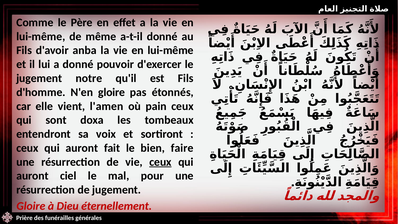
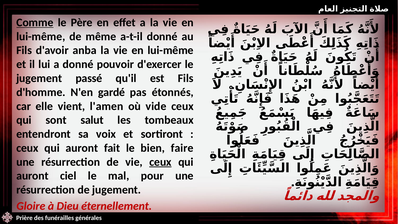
Comme underline: none -> present (35, 22)
notre: notre -> passé (89, 78)
N'en gloire: gloire -> gardé (112, 92)
pain: pain -> vide (156, 106)
doxa: doxa -> salut (92, 120)
